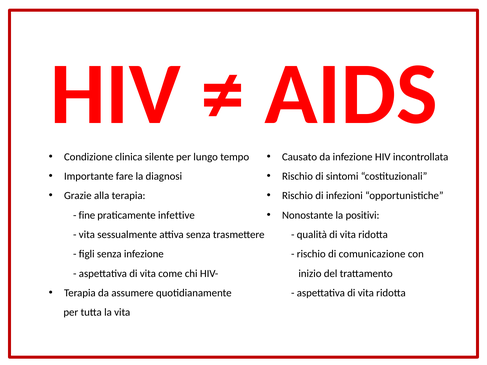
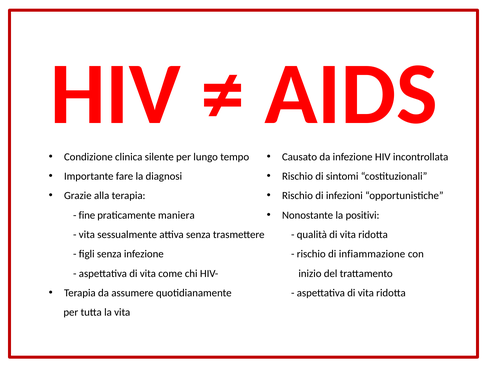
infettive: infettive -> maniera (176, 215)
comunicazione: comunicazione -> infiammazione (372, 254)
